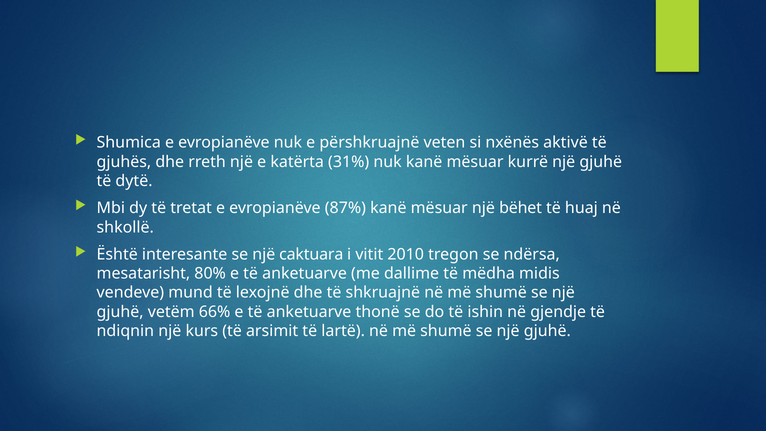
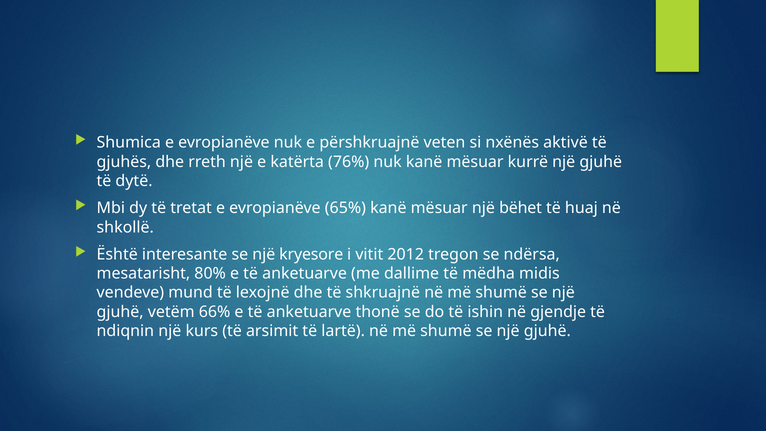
31%: 31% -> 76% (349, 162)
87%: 87% -> 65% (345, 208)
caktuara: caktuara -> kryesore (311, 254)
2010: 2010 -> 2012 (406, 254)
